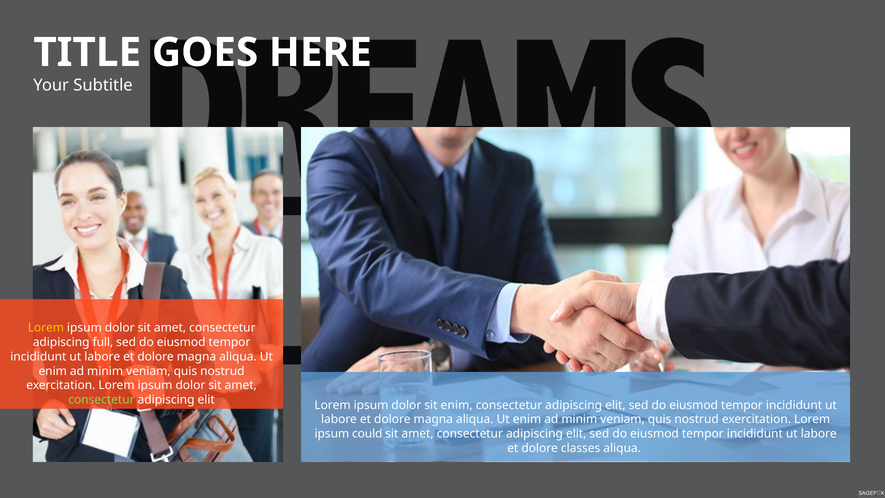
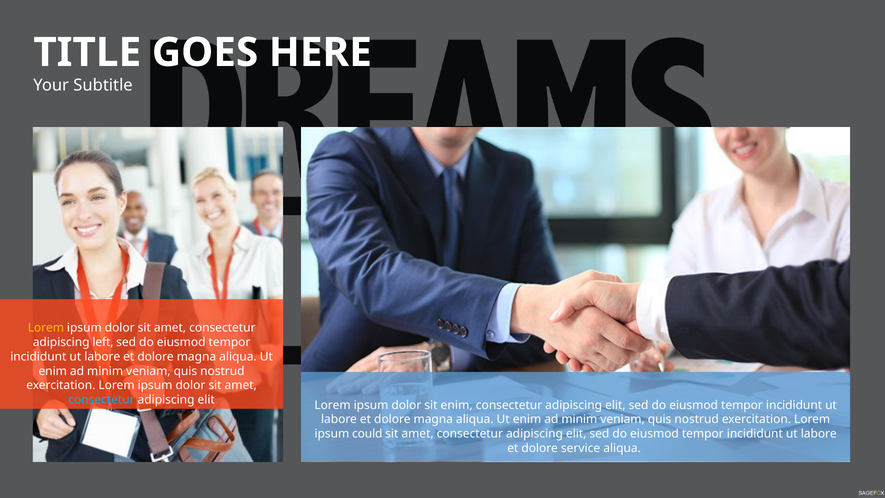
full: full -> left (103, 342)
consectetur colour: light green -> light blue (101, 400)
classes: classes -> service (581, 448)
